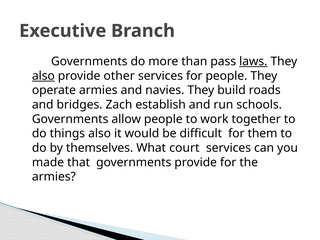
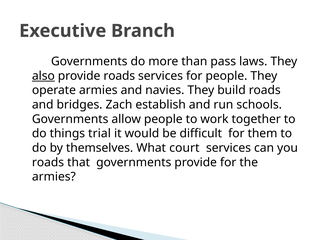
laws underline: present -> none (253, 61)
provide other: other -> roads (119, 76)
things also: also -> trial (100, 134)
made: made -> roads (48, 162)
